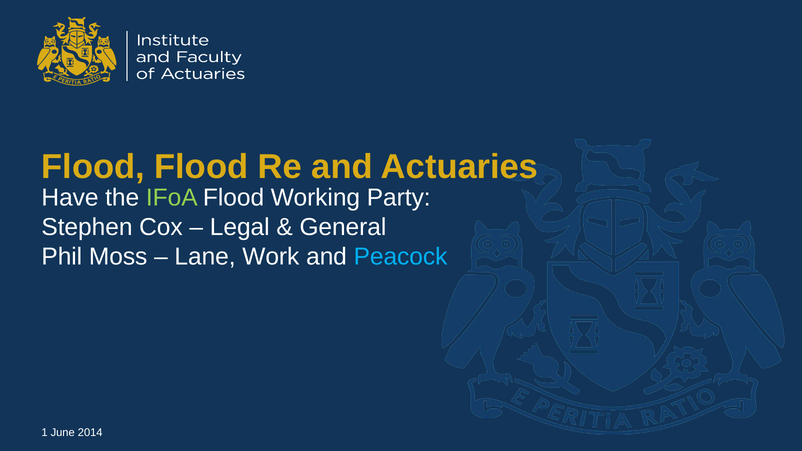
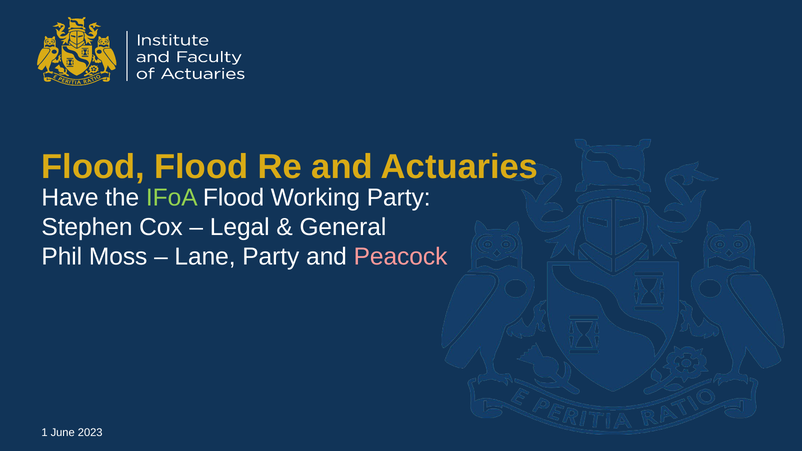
Lane Work: Work -> Party (271, 257)
Peacock colour: light blue -> pink (401, 257)
2014: 2014 -> 2023 (90, 433)
